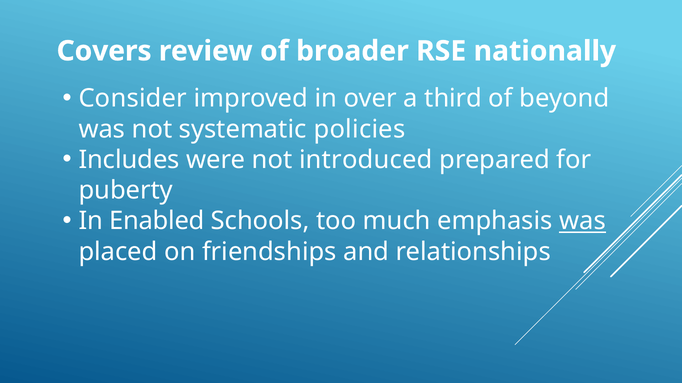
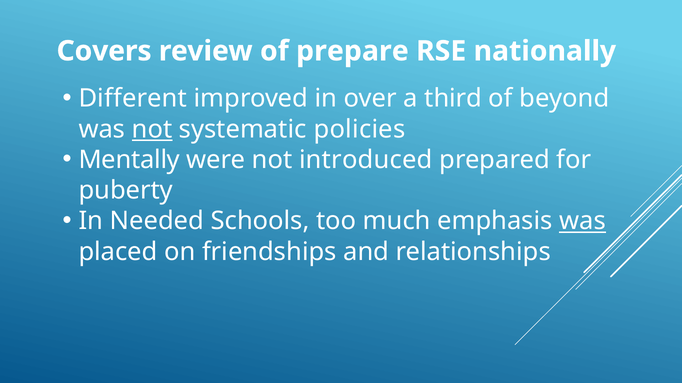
broader: broader -> prepare (352, 51)
Consider: Consider -> Different (133, 99)
not underline: none -> present (152, 129)
Includes: Includes -> Mentally (129, 160)
Enabled: Enabled -> Needed (157, 221)
